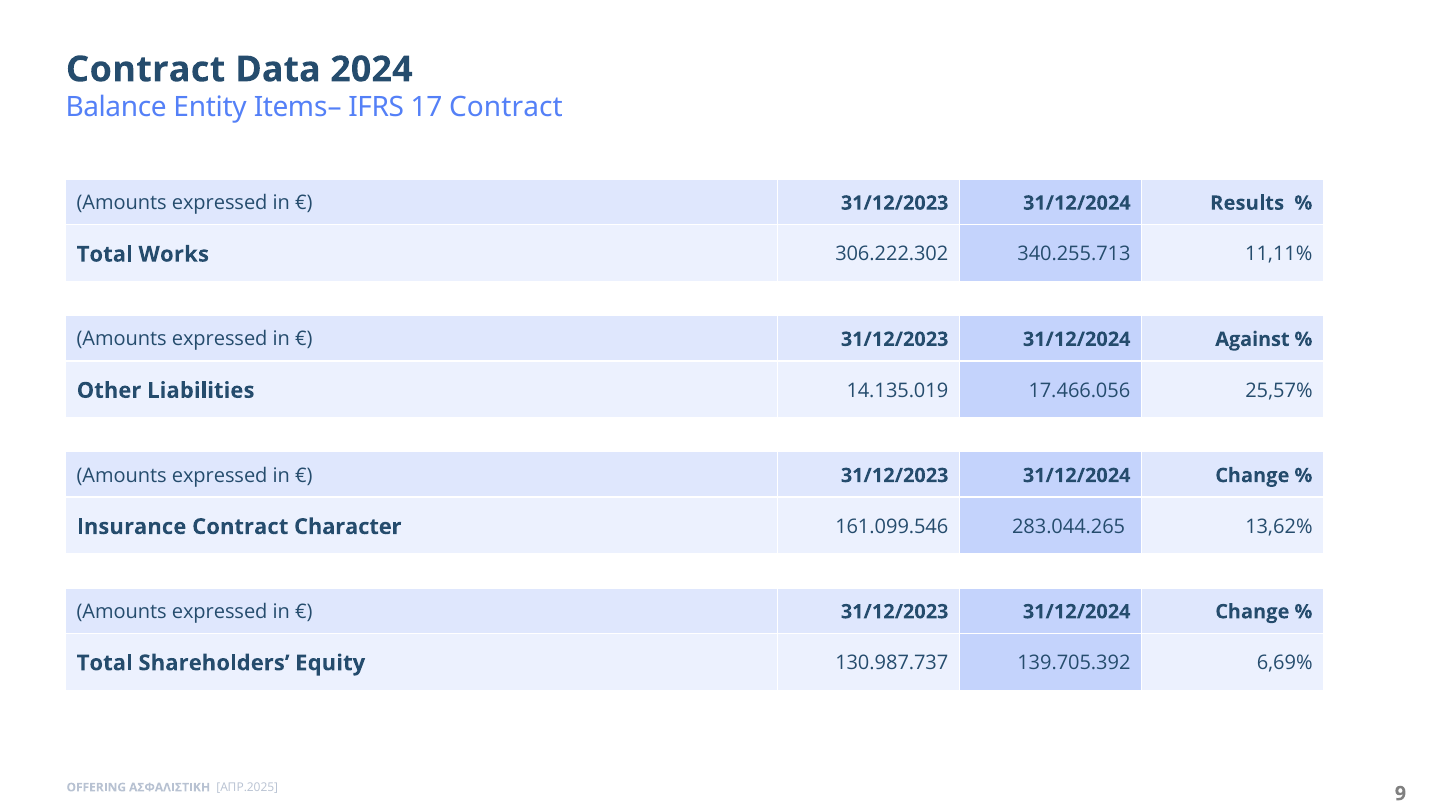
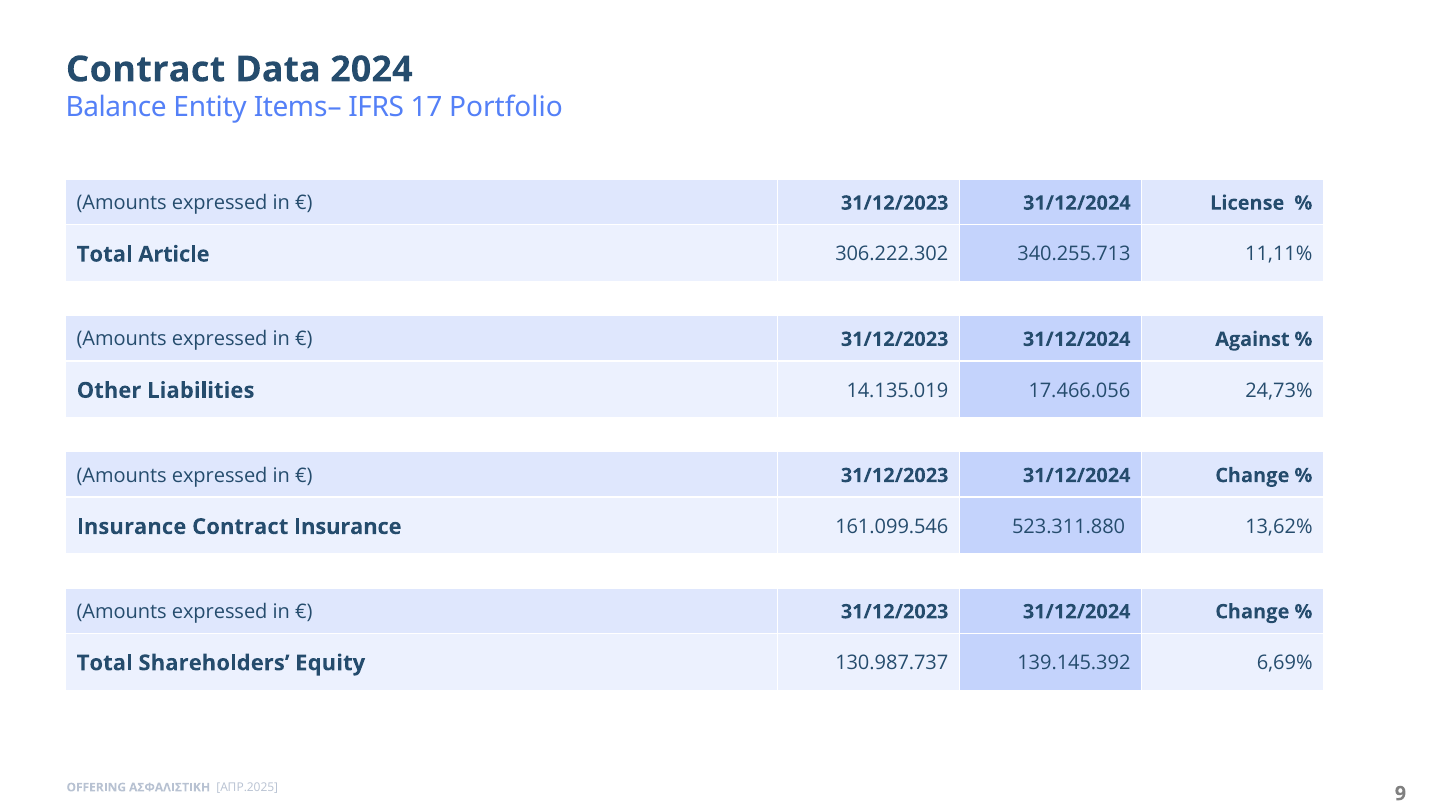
17 Contract: Contract -> Portfolio (506, 107)
Results: Results -> License (1247, 203)
Works: Works -> Article (174, 254)
25,57%: 25,57% -> 24,73% (1279, 390)
Contract Character: Character -> Insurance (348, 527)
283.044.265: 283.044.265 -> 523.311.880 (1069, 526)
139.705.392: 139.705.392 -> 139.145.392 (1074, 663)
